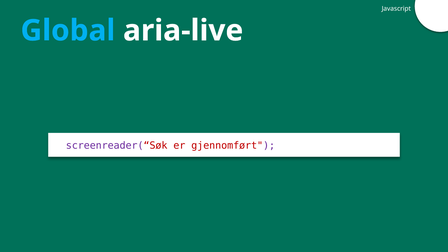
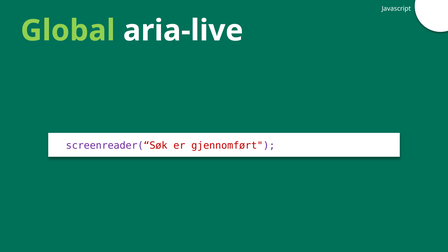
Global colour: light blue -> light green (68, 31)
